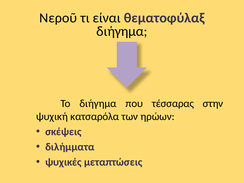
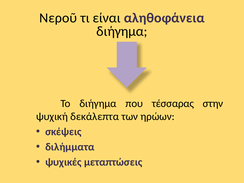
θεματοφύλαξ: θεματοφύλαξ -> αληθοφάνεια (164, 18)
κατσαρόλα: κατσαρόλα -> δεκάλεπτα (95, 117)
